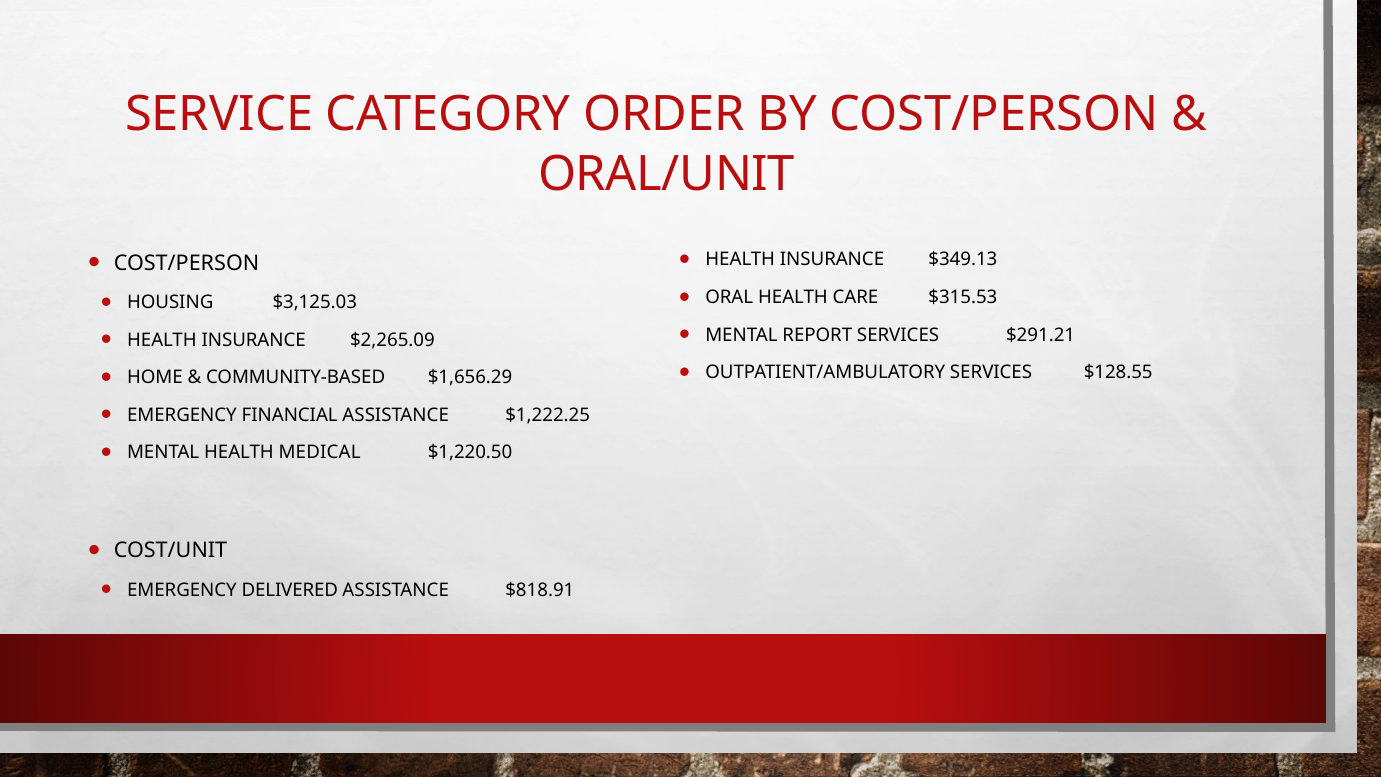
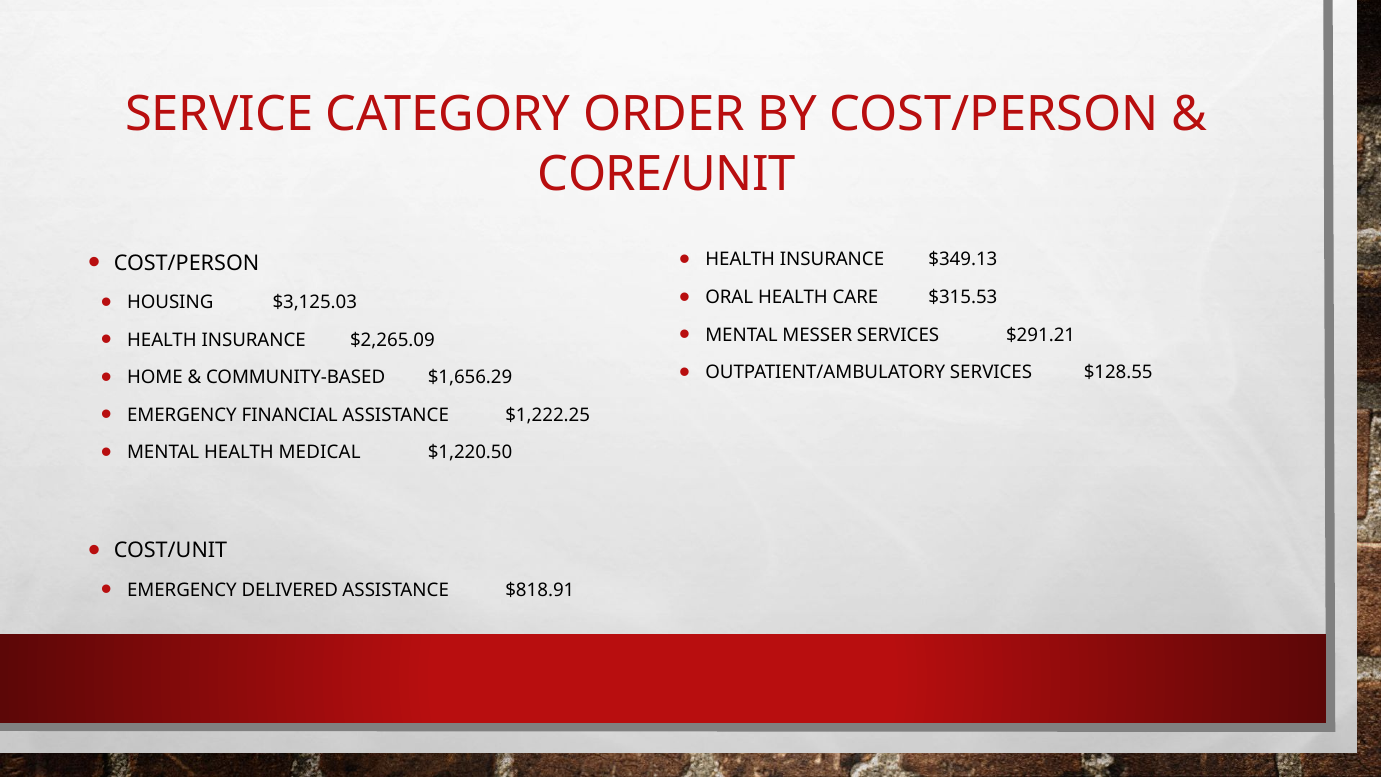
ORAL/UNIT: ORAL/UNIT -> CORE/UNIT (667, 175)
REPORT: REPORT -> MESSER (817, 335)
